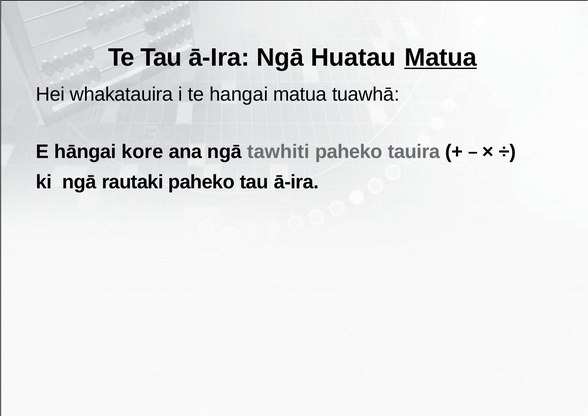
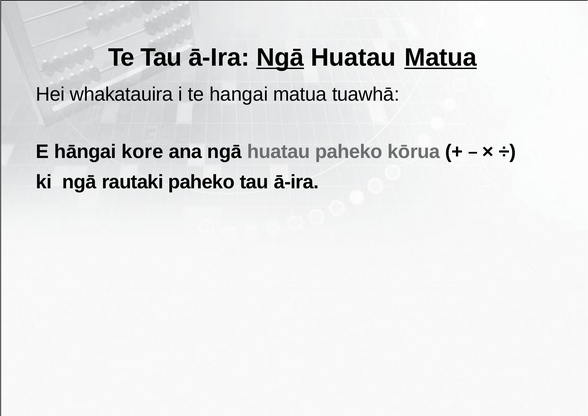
Ngā underline: none -> present (280, 57)
ana ngā tawhiti: tawhiti -> huatau (279, 152)
tauira: tauira -> kōrua (414, 152)
